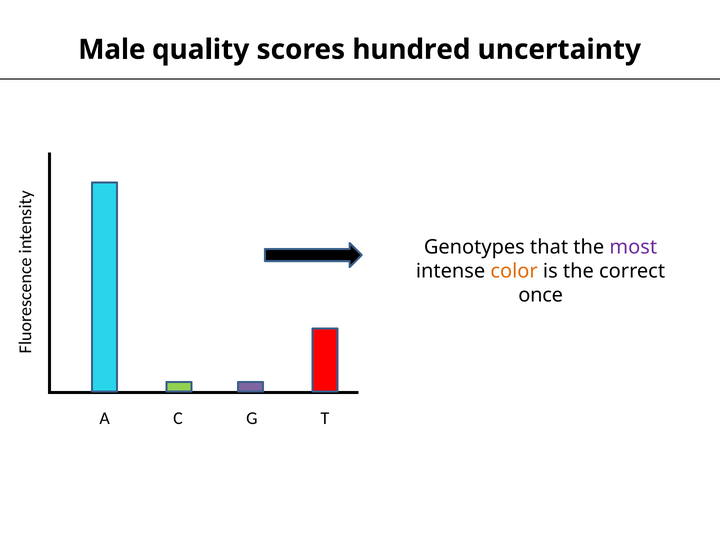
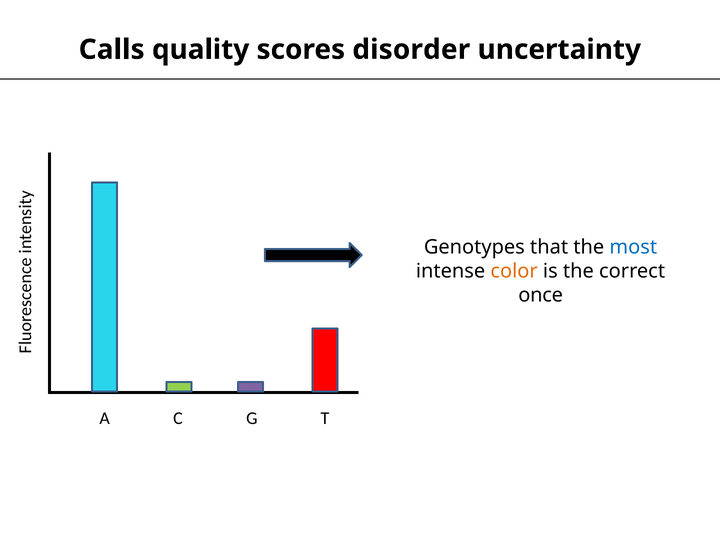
Male: Male -> Calls (112, 50)
hundred: hundred -> disorder (411, 50)
most colour: purple -> blue (633, 247)
